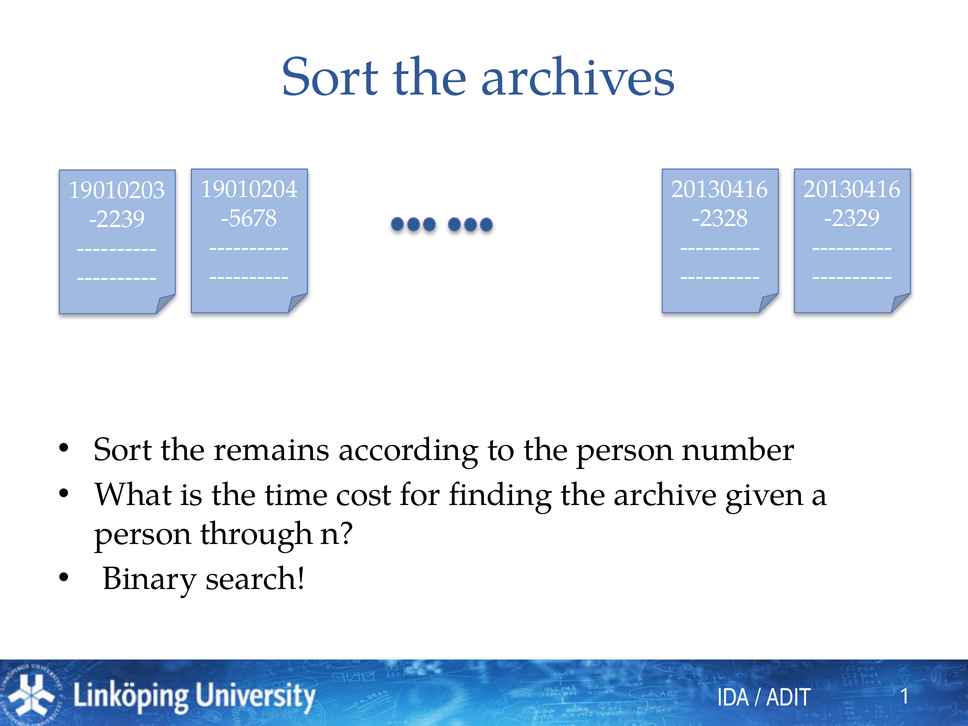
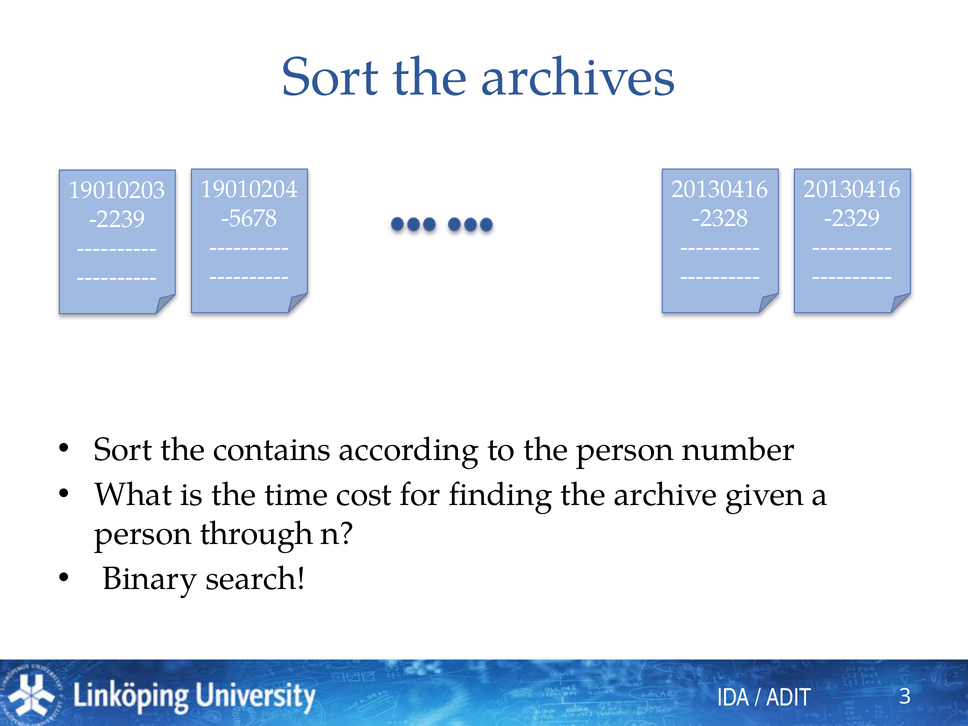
remains: remains -> contains (272, 450)
1: 1 -> 3 (905, 697)
